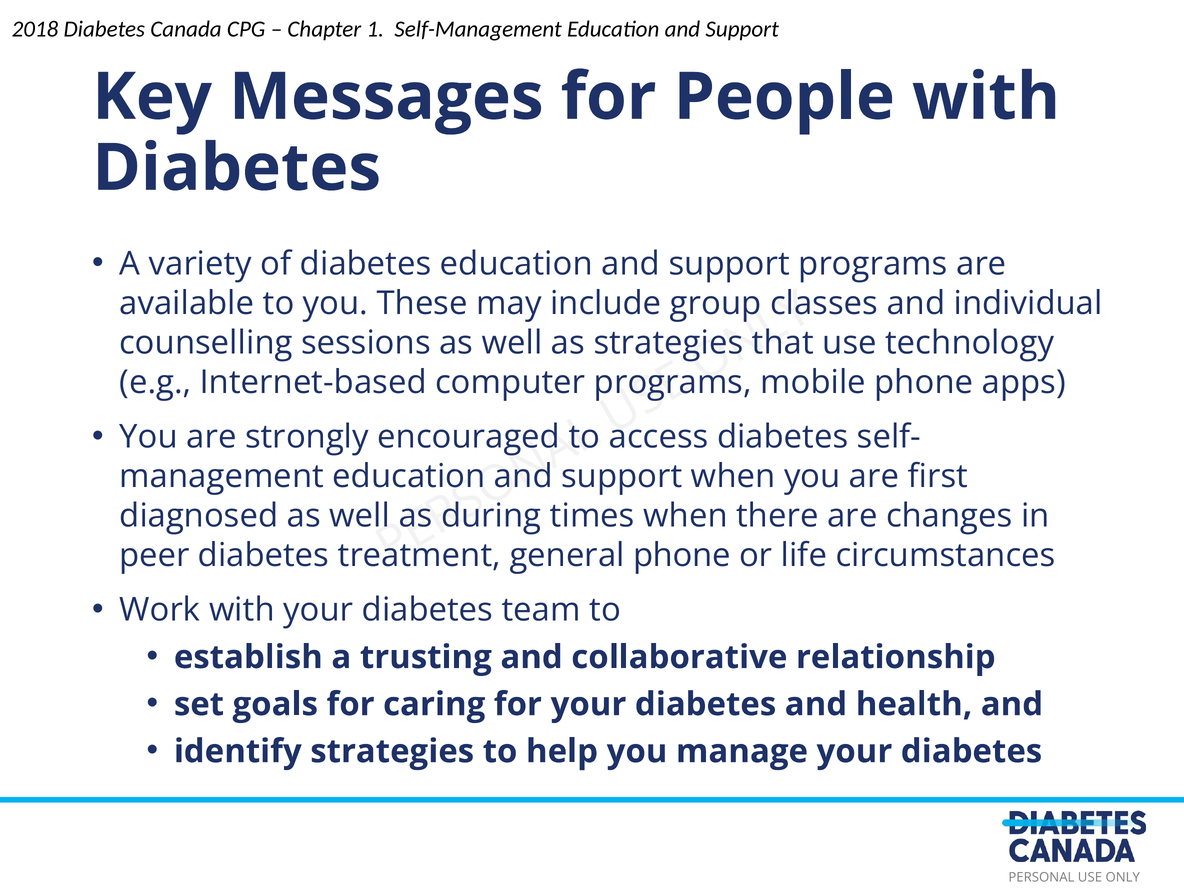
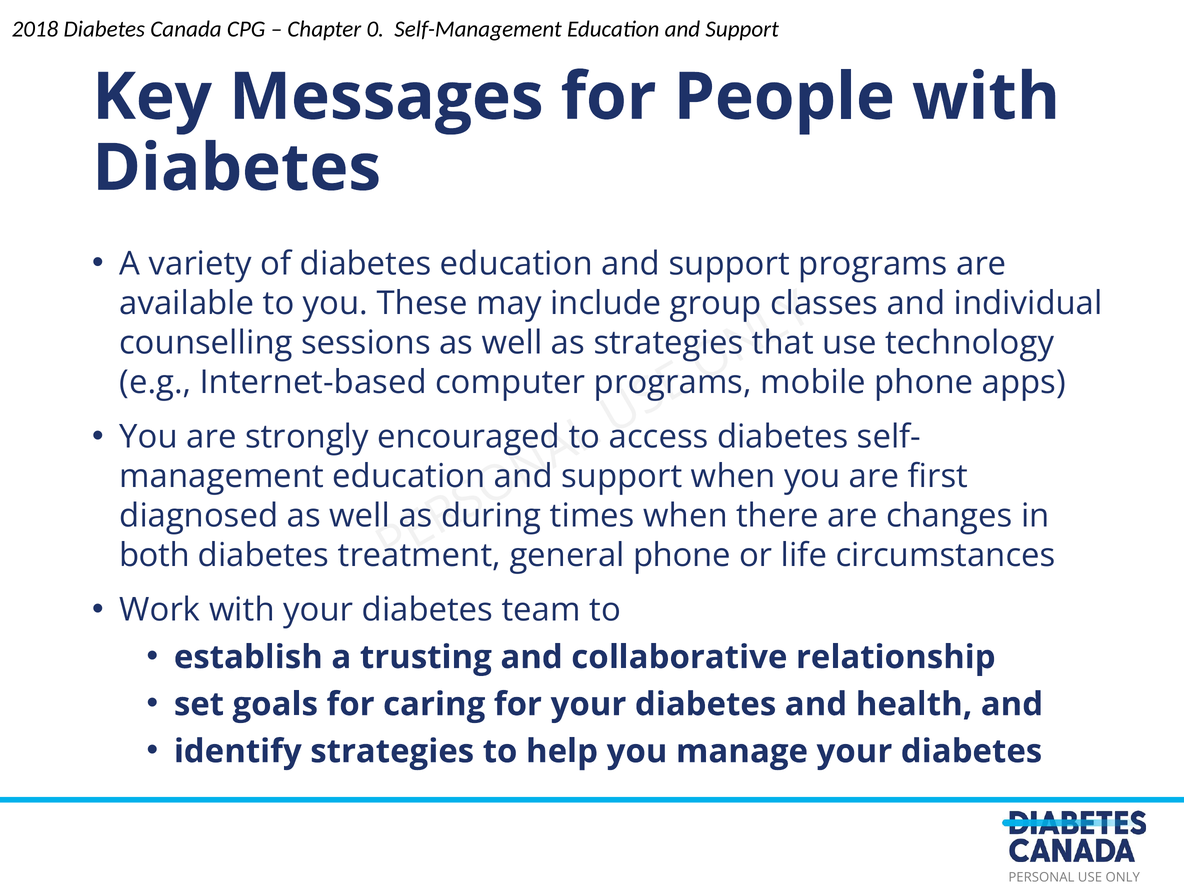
1: 1 -> 0 (375, 29)
peer: peer -> both (155, 555)
